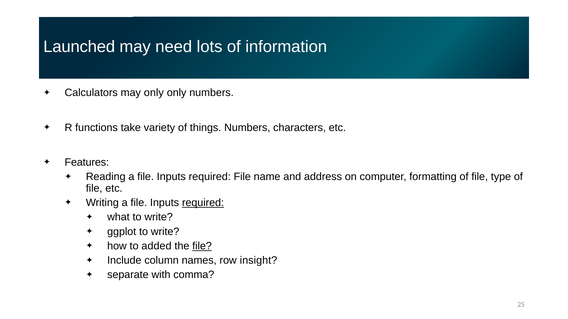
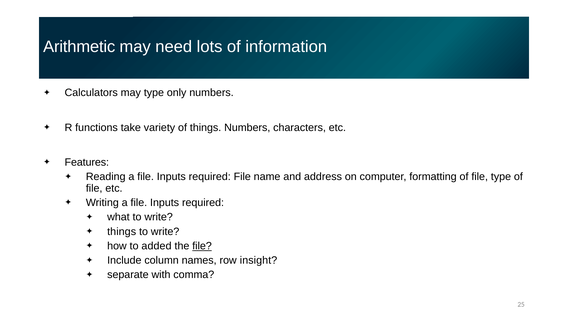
Launched: Launched -> Arithmetic (79, 47)
may only: only -> type (154, 93)
required underline: present -> none (203, 203)
ggplot: ggplot -> things (122, 232)
